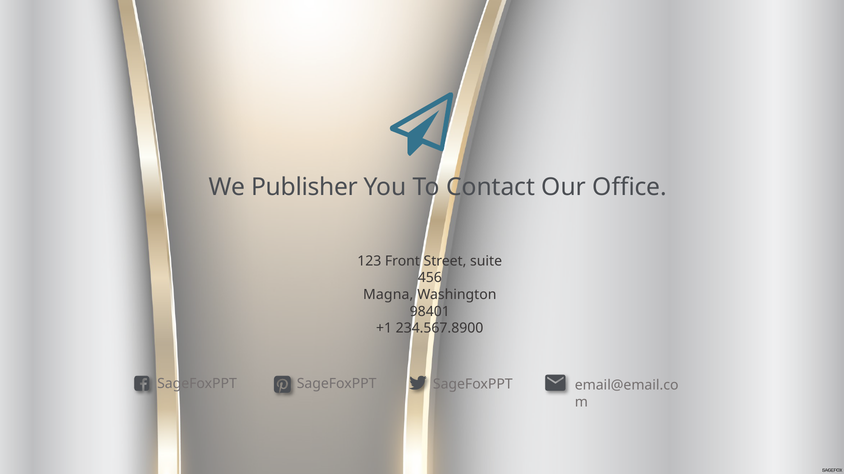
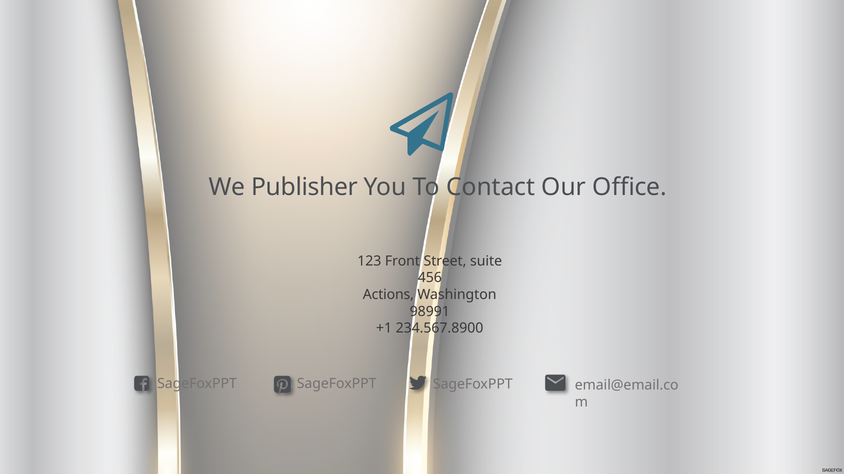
Magna: Magna -> Actions (388, 295)
98401: 98401 -> 98991 (430, 312)
